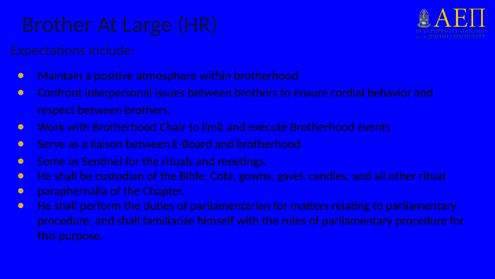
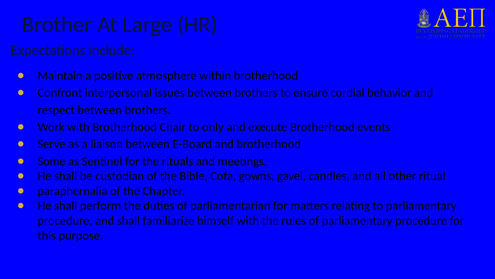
limit: limit -> only (213, 127)
